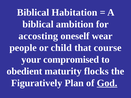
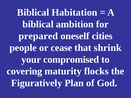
accosting: accosting -> prepared (38, 36)
wear: wear -> cities (102, 36)
child: child -> cease (61, 48)
course: course -> shrink (108, 48)
obedient: obedient -> covering (24, 71)
God underline: present -> none (107, 83)
